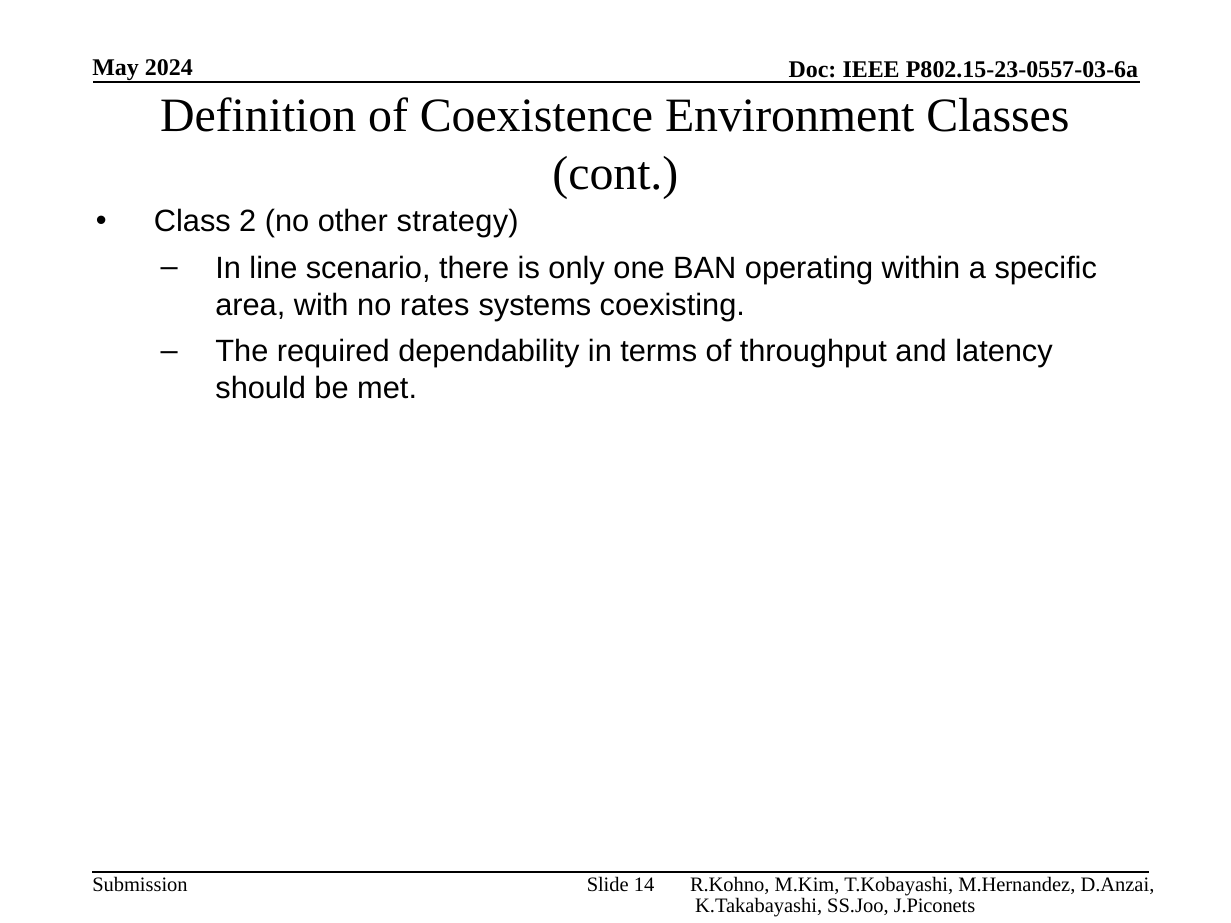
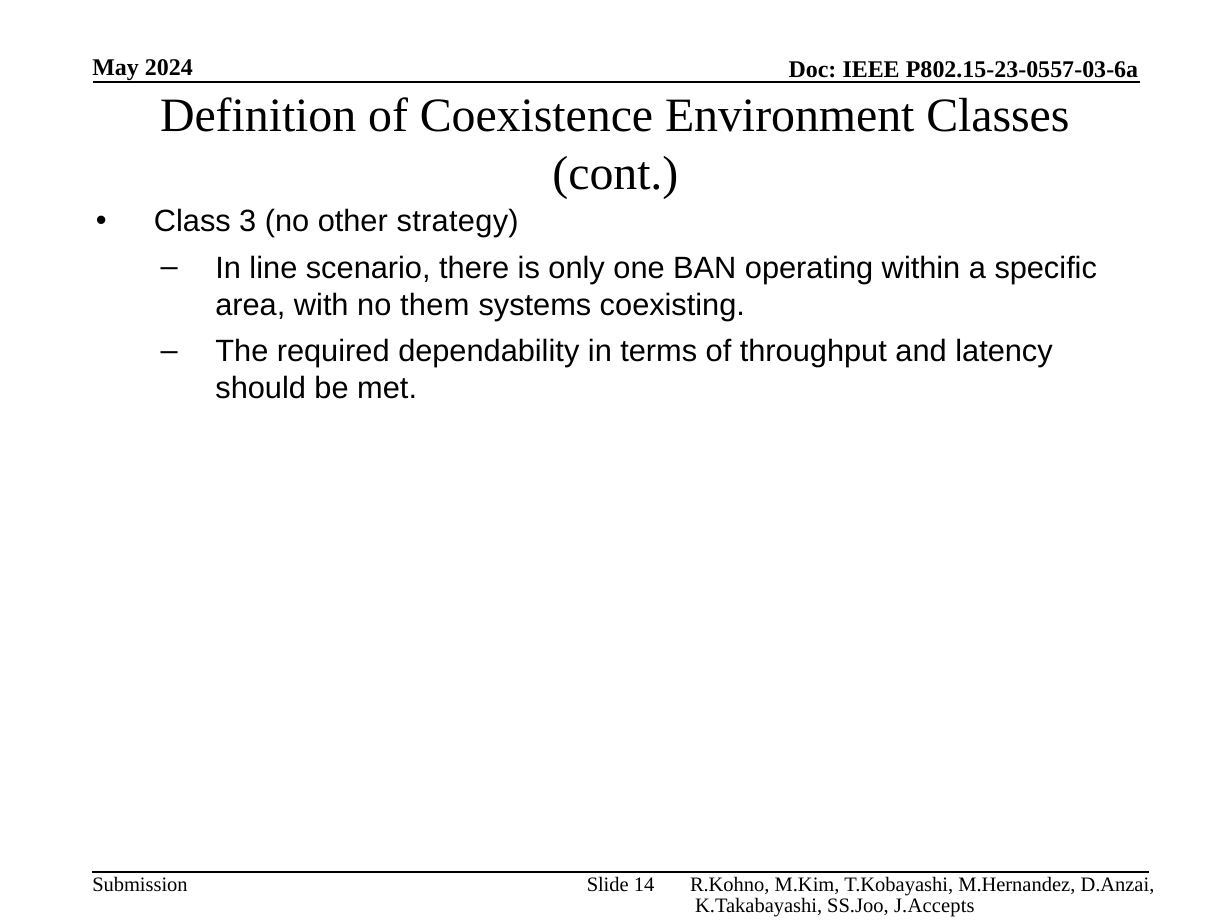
2: 2 -> 3 (248, 222)
rates: rates -> them (435, 305)
J.Piconets: J.Piconets -> J.Accepts (934, 906)
